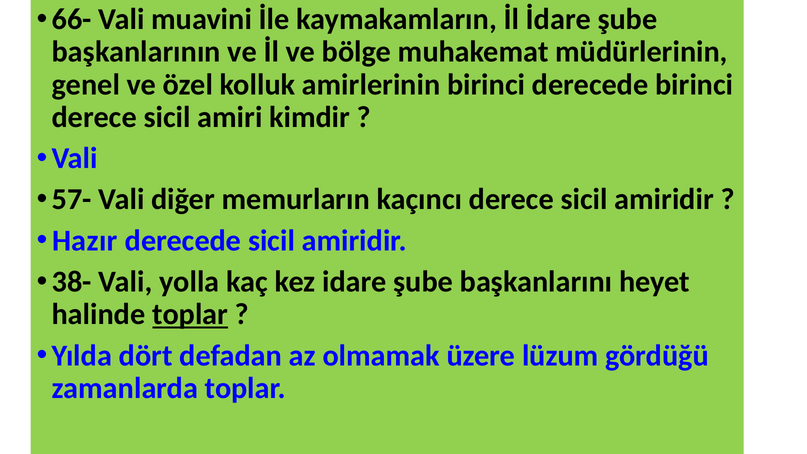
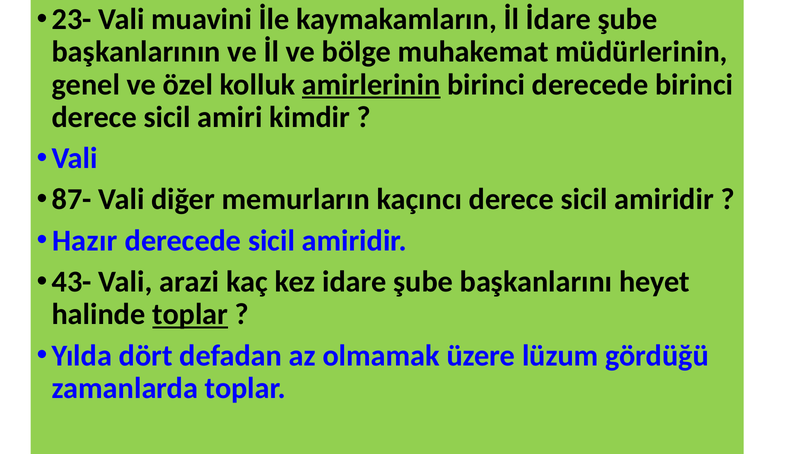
66-: 66- -> 23- (72, 19)
amirlerinin underline: none -> present (371, 85)
57-: 57- -> 87- (72, 199)
38-: 38- -> 43- (72, 282)
yolla: yolla -> arazi (189, 282)
